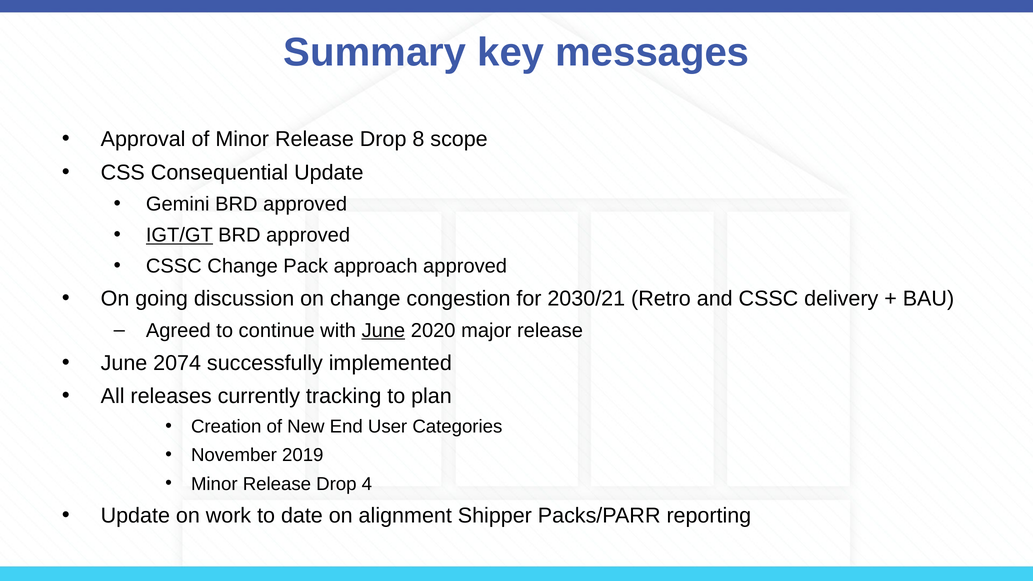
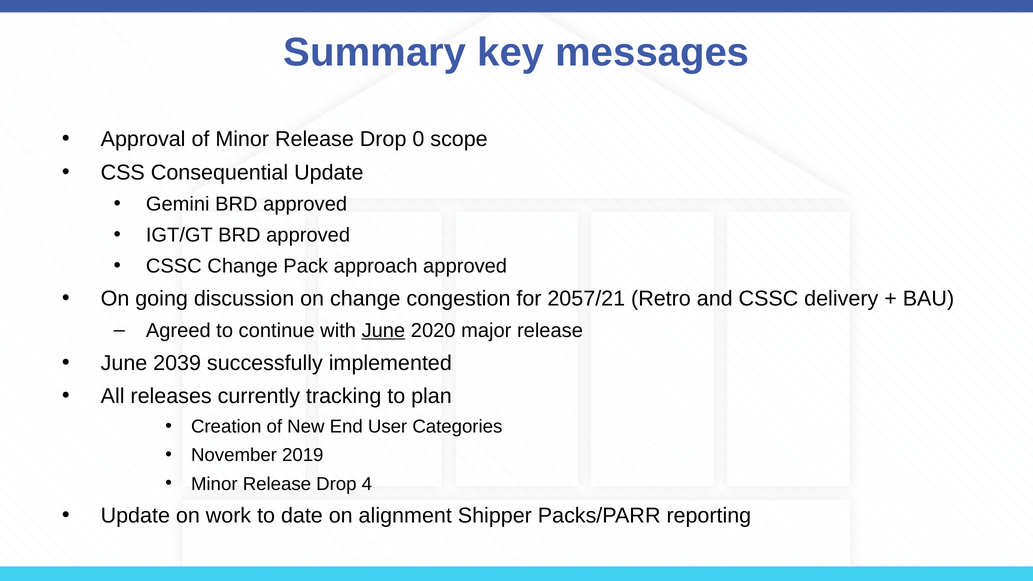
8: 8 -> 0 (418, 139)
IGT/GT underline: present -> none (179, 235)
2030/21: 2030/21 -> 2057/21 (586, 299)
2074: 2074 -> 2039 (177, 363)
